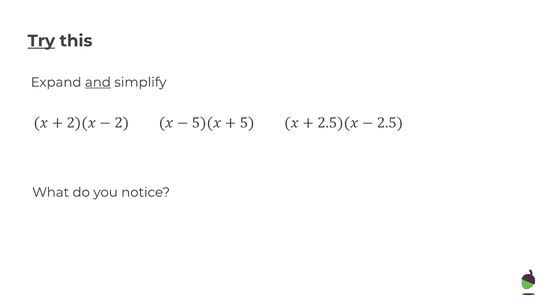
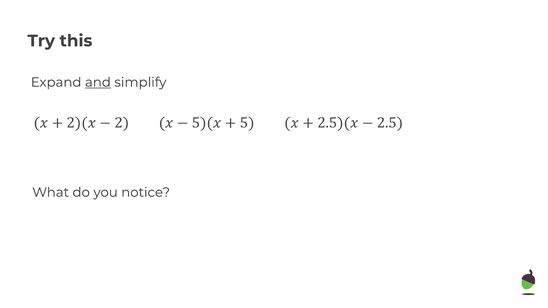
Try underline: present -> none (41, 41)
